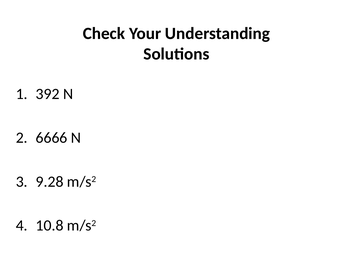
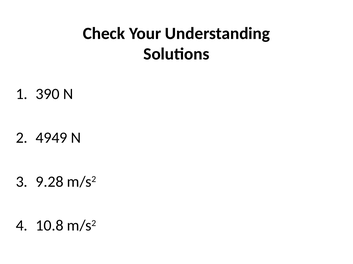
392: 392 -> 390 (48, 94)
6666: 6666 -> 4949 (52, 138)
